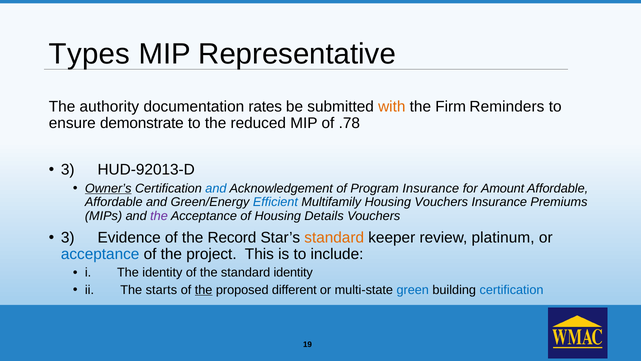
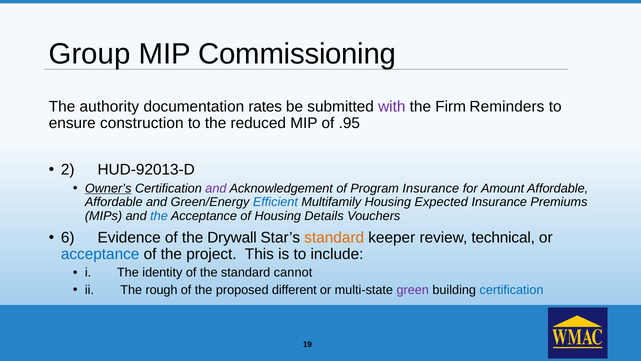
Types: Types -> Group (90, 54)
Representative: Representative -> Commissioning (297, 54)
with colour: orange -> purple (392, 107)
demonstrate: demonstrate -> construction (142, 123)
.78: .78 -> .95 (349, 123)
3: 3 -> 2 (68, 170)
and colour: blue -> purple (216, 188)
Housing Vouchers: Vouchers -> Expected (441, 202)
the colour: purple -> blue (159, 216)
3: 3 -> 6 (68, 237)
Record: Record -> Drywall (232, 237)
platinum: platinum -> technical (503, 237)
standard identity: identity -> cannot (293, 272)
starts: starts -> rough (162, 289)
the underline: present -> none (204, 289)
green colour: blue -> purple (413, 289)
